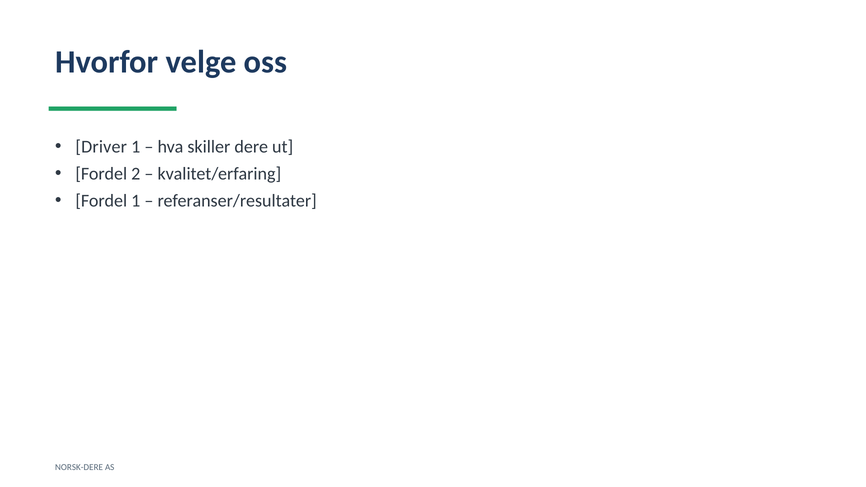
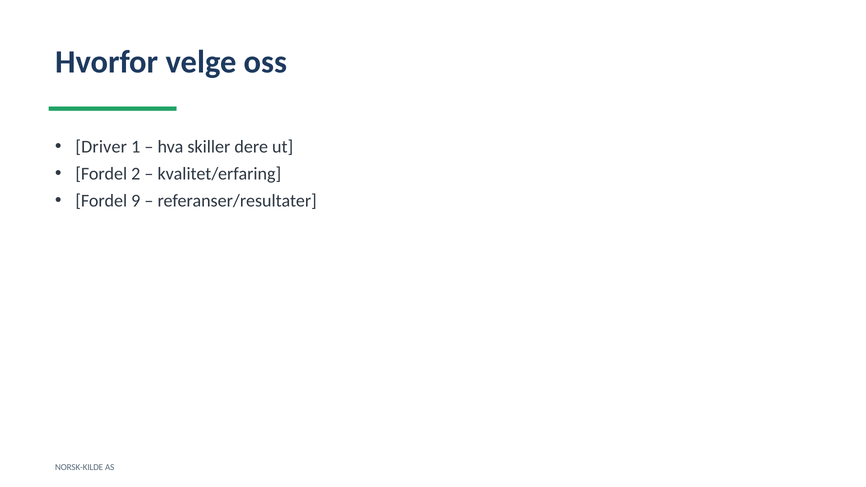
Fordel 1: 1 -> 9 (136, 201)
NORSK-DERE: NORSK-DERE -> NORSK-KILDE (79, 467)
